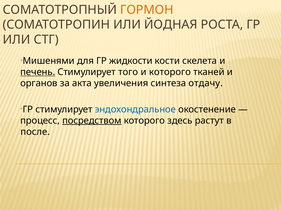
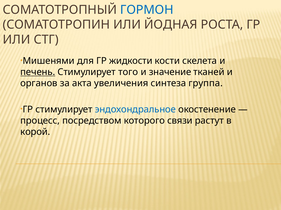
ГОРМОН colour: orange -> blue (147, 10)
и которого: которого -> значение (170, 72)
отдачу: отдачу -> группа (206, 83)
посредством underline: present -> none (92, 121)
здесь: здесь -> связи (180, 121)
после: после -> корой (35, 132)
